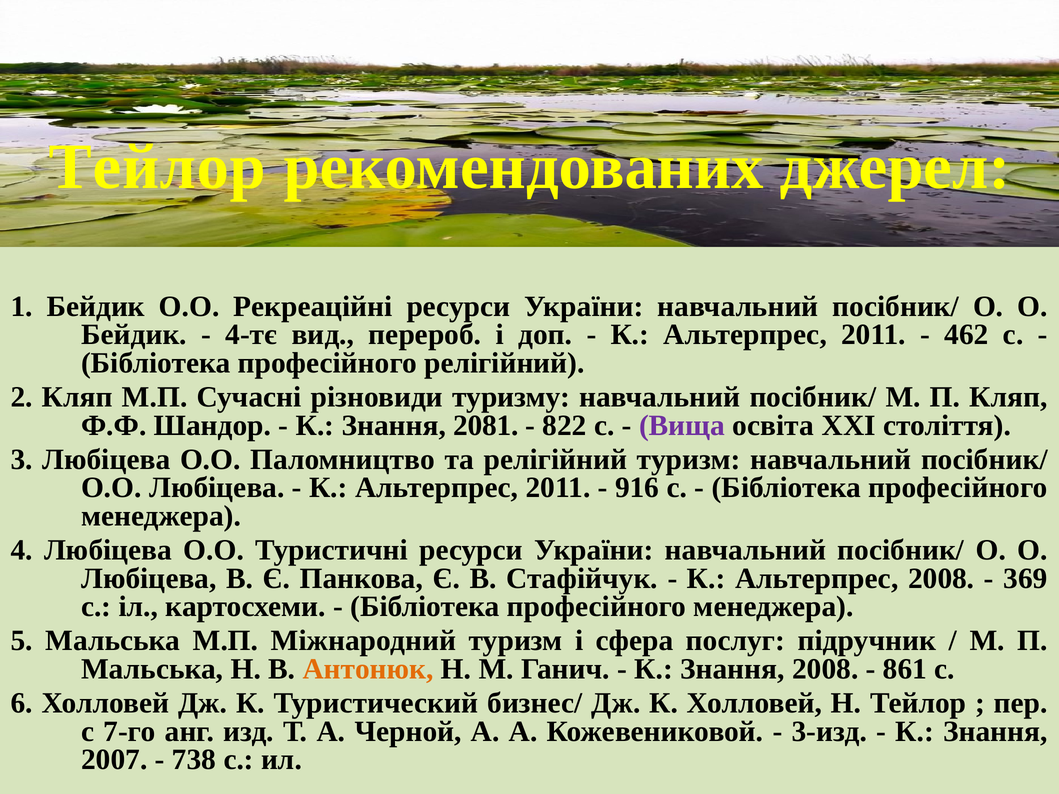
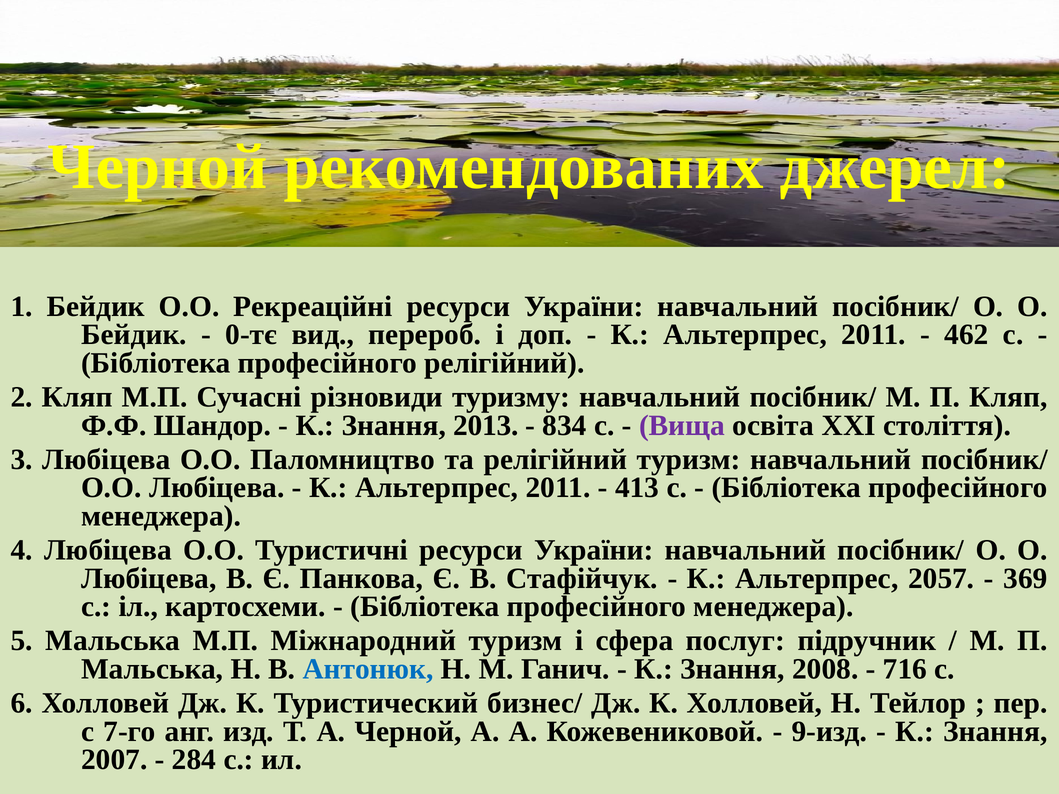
Тейлор: Тейлор -> Черной (158, 167)
4-тє: 4-тє -> 0-тє (251, 335)
2081: 2081 -> 2013 (486, 425)
822: 822 -> 834 (565, 425)
916: 916 -> 413 (637, 488)
Альтерпрес 2008: 2008 -> 2057 (941, 579)
Антонюк colour: orange -> blue (368, 669)
861: 861 -> 716 (905, 669)
3-изд: 3-изд -> 9-изд (829, 732)
738: 738 -> 284 (194, 760)
